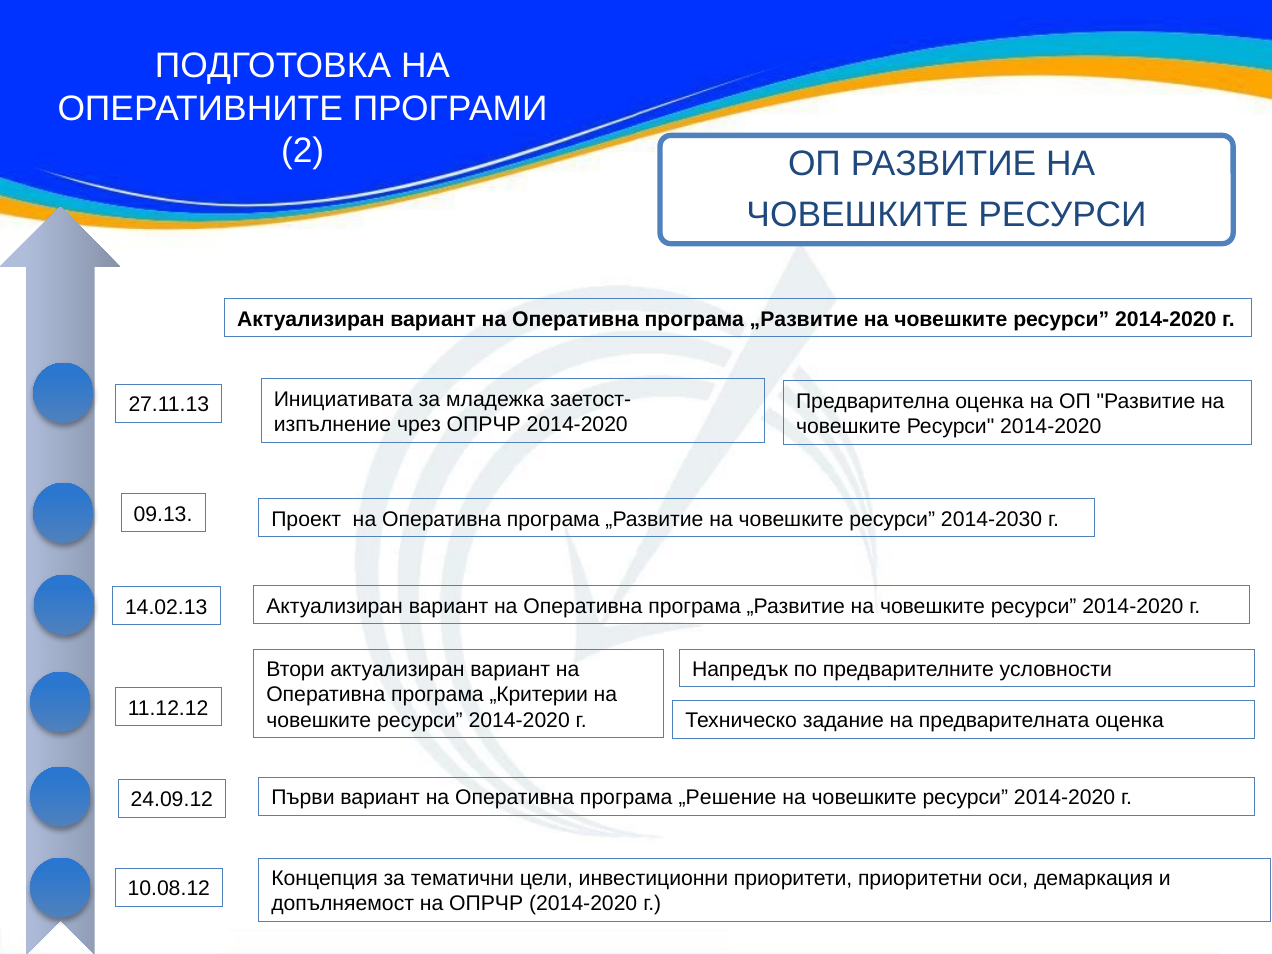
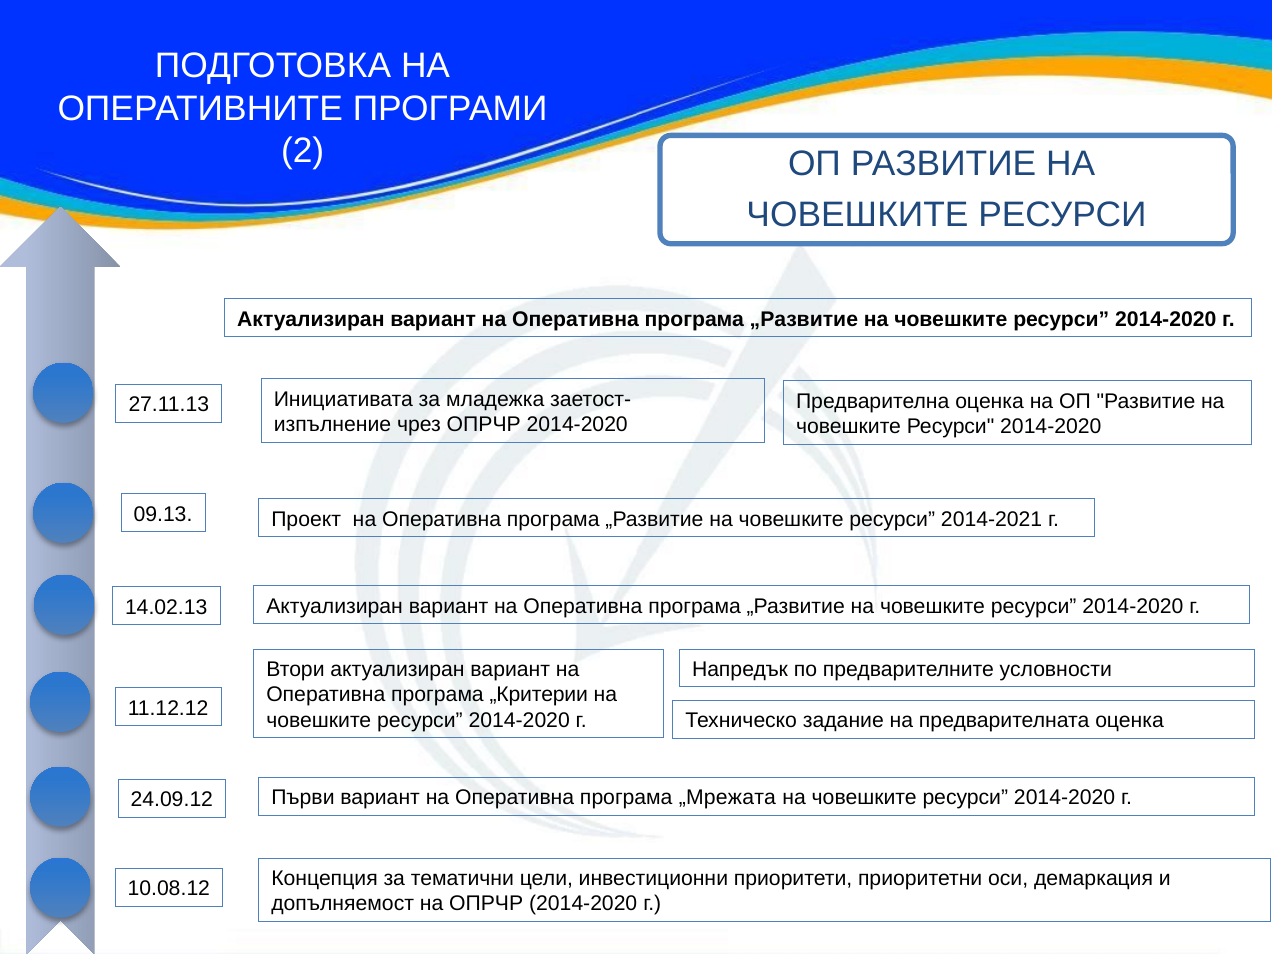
2014-2030: 2014-2030 -> 2014-2021 (992, 519)
„Решение: „Решение -> „Мрежата (727, 798)
